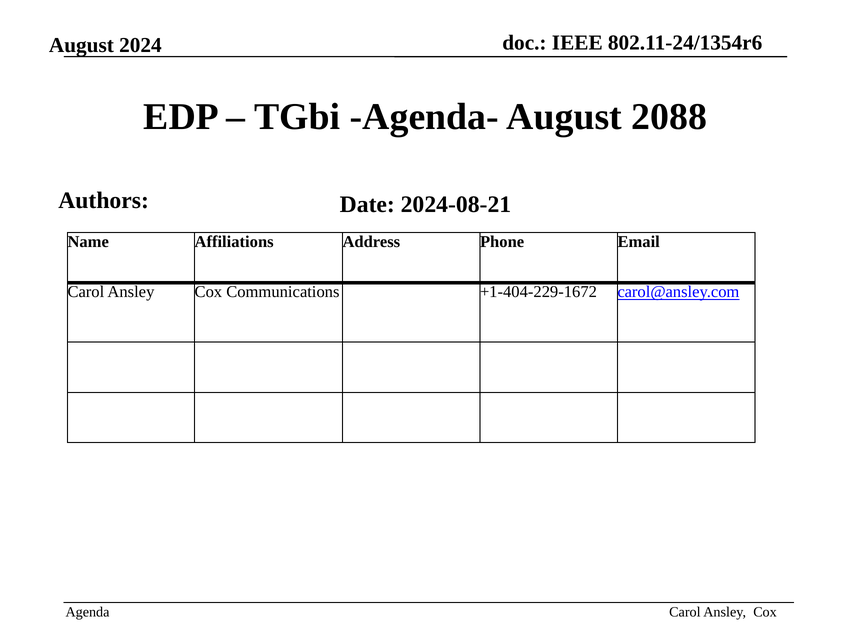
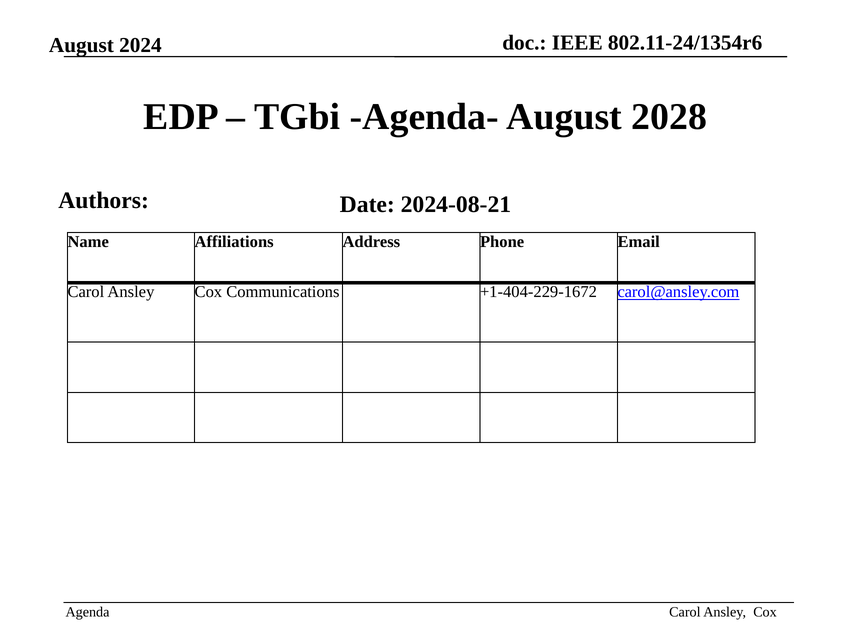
2088: 2088 -> 2028 (669, 117)
